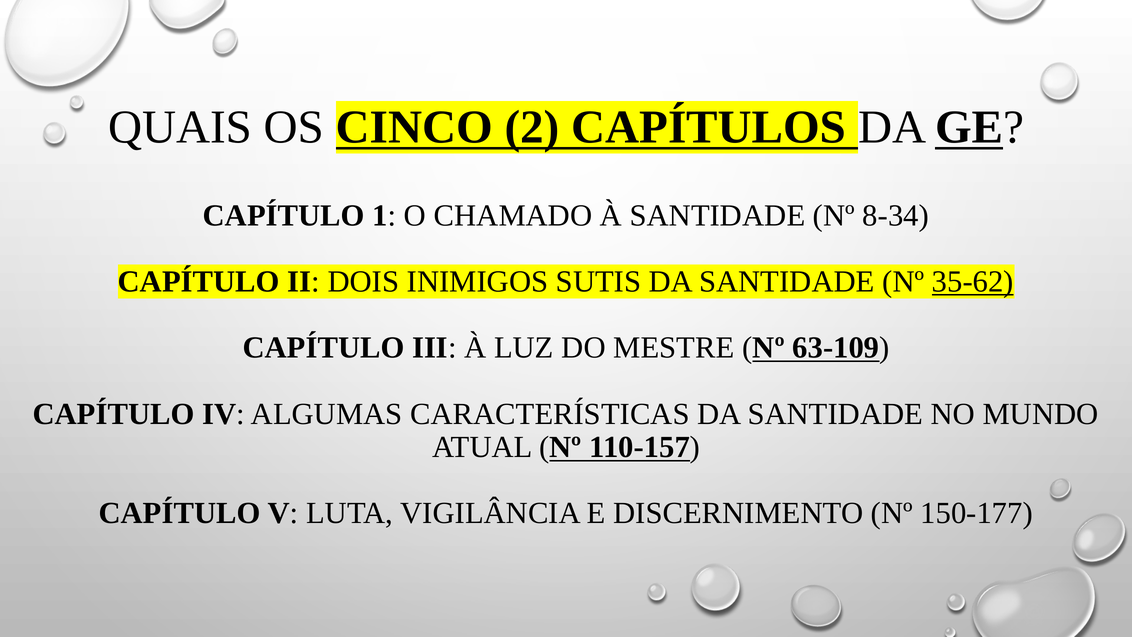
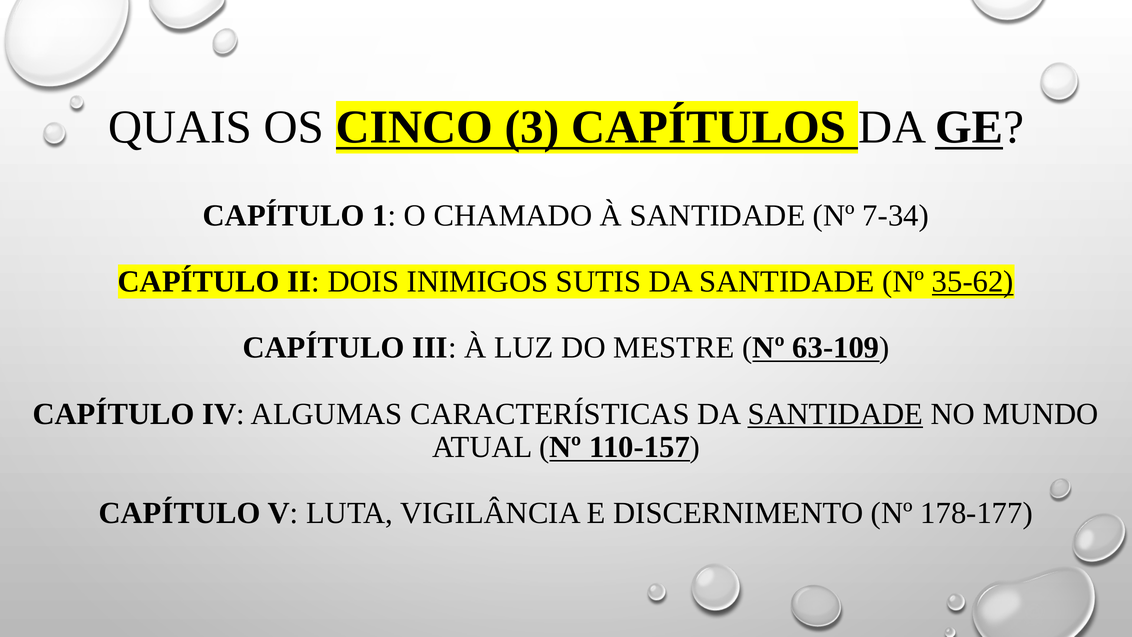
2: 2 -> 3 (532, 127)
8-34: 8-34 -> 7-34 (896, 215)
SANTIDADE underline: none -> present (835, 414)
150-177: 150-177 -> 178-177 (977, 513)
